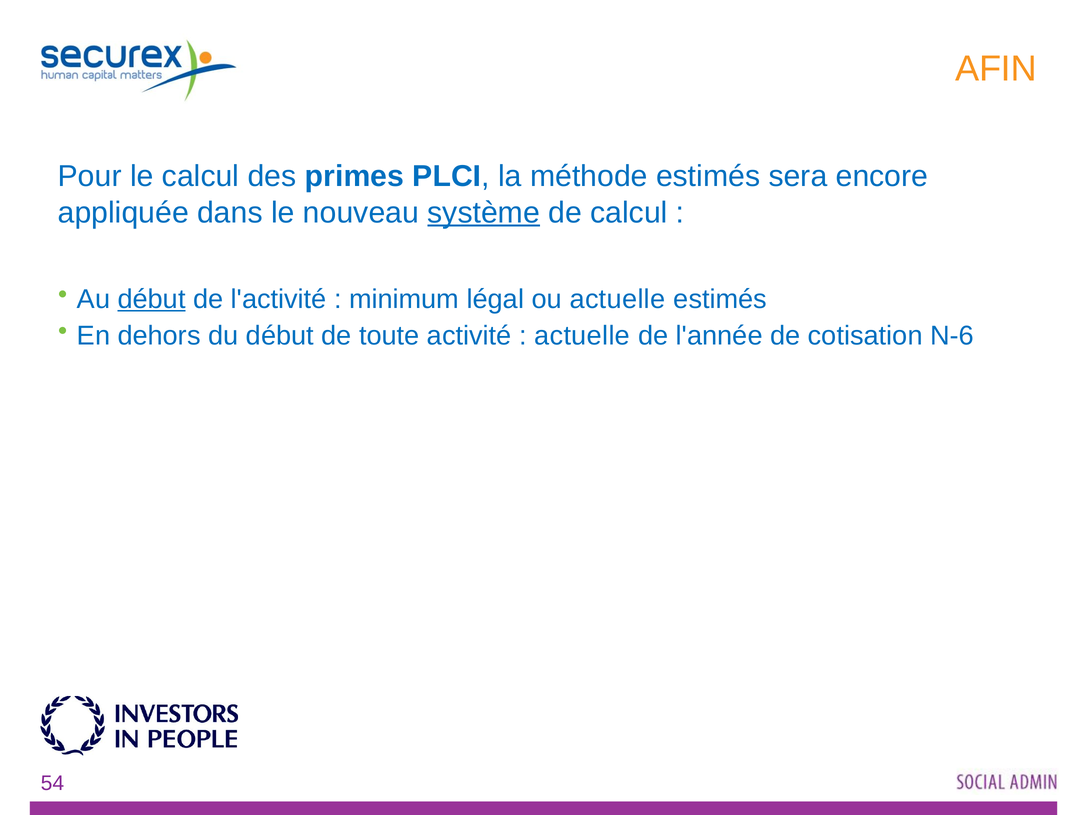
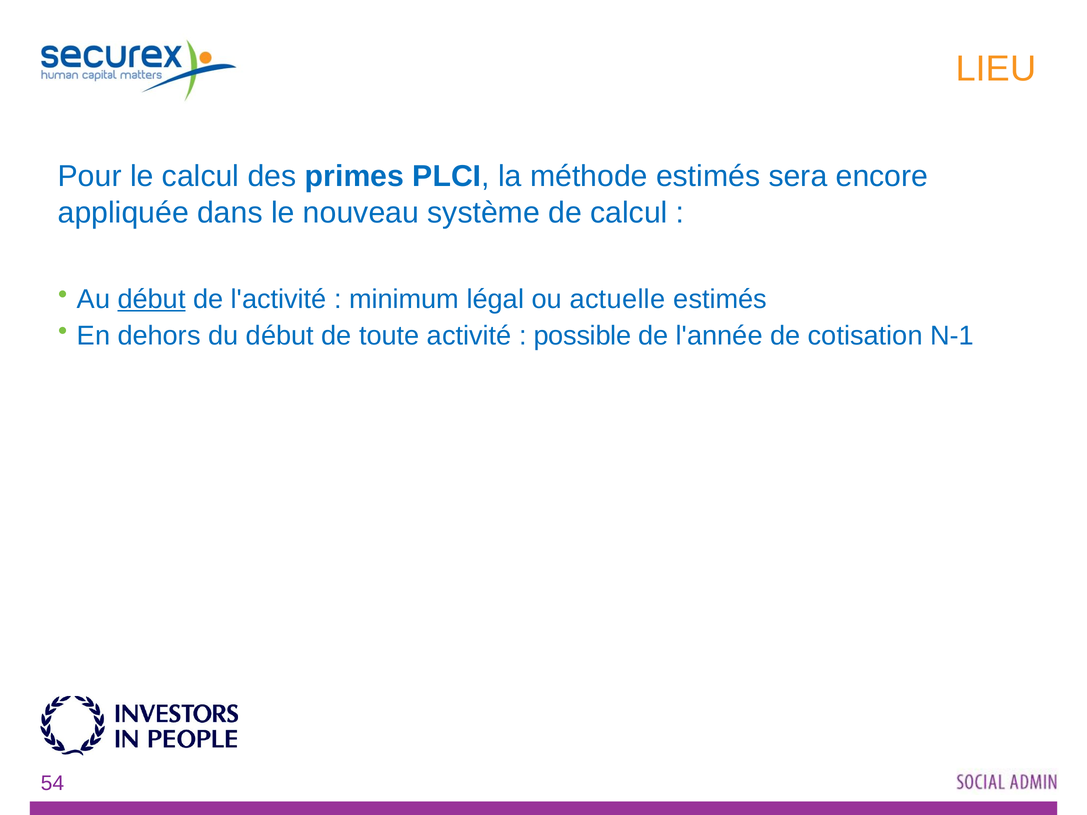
AFIN: AFIN -> LIEU (996, 69)
système underline: present -> none (484, 213)
actuelle: actuelle -> possible (582, 336)
N-6: N-6 -> N-1 (952, 336)
